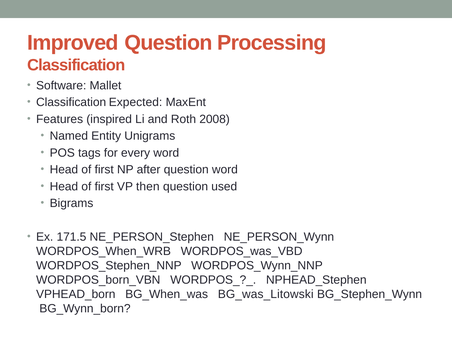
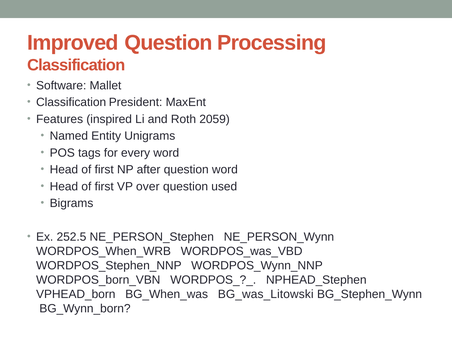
Expected: Expected -> President (136, 102)
2008: 2008 -> 2059 (215, 119)
then: then -> over (148, 186)
171.5: 171.5 -> 252.5 (71, 237)
